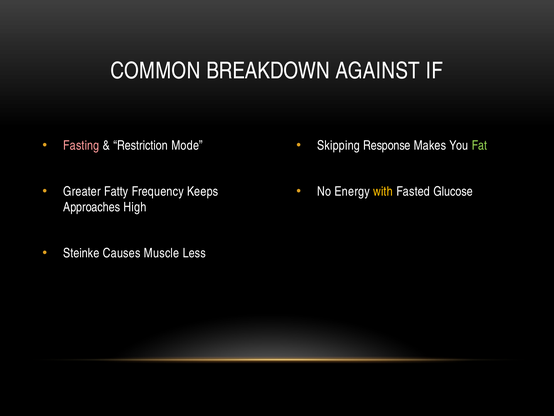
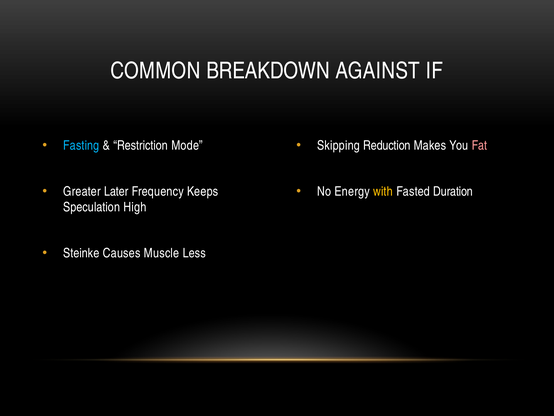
Fasting colour: pink -> light blue (81, 145)
Response: Response -> Reduction (387, 145)
Fat colour: light green -> pink (480, 145)
Fatty: Fatty -> Later (116, 191)
Glucose: Glucose -> Duration (453, 191)
Approaches: Approaches -> Speculation (92, 207)
